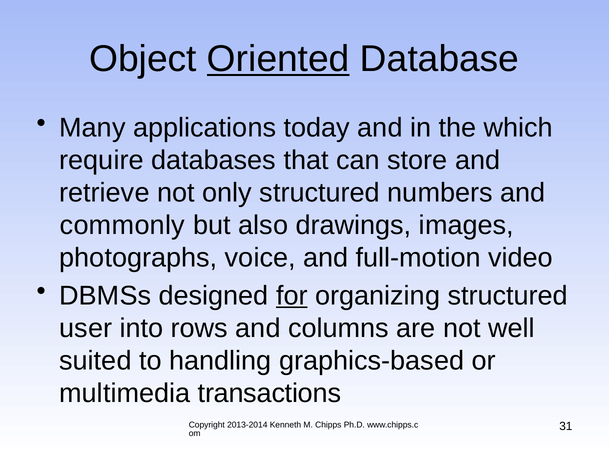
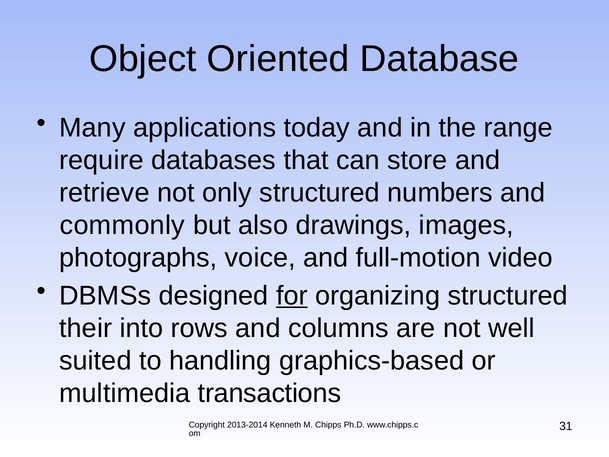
Oriented underline: present -> none (278, 59)
which: which -> range (518, 128)
user: user -> their (86, 328)
